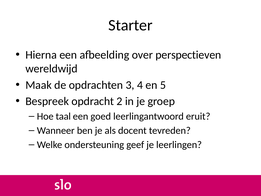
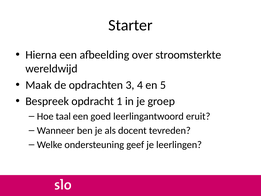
perspectieven: perspectieven -> stroomsterkte (188, 55)
2: 2 -> 1 (120, 101)
